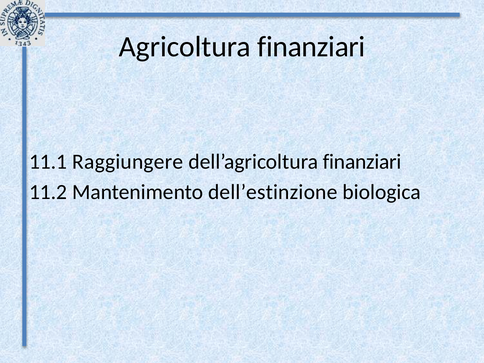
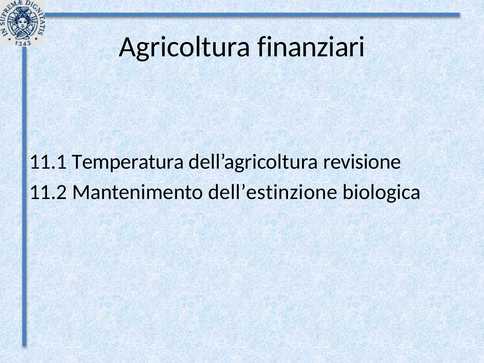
Raggiungere: Raggiungere -> Temperatura (128, 162)
dell’agricoltura finanziari: finanziari -> revisione (362, 162)
